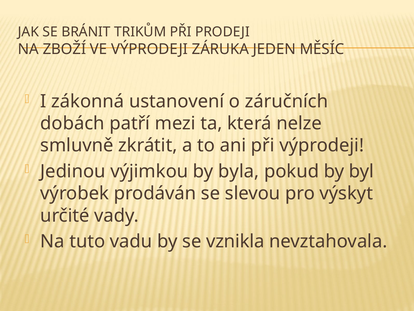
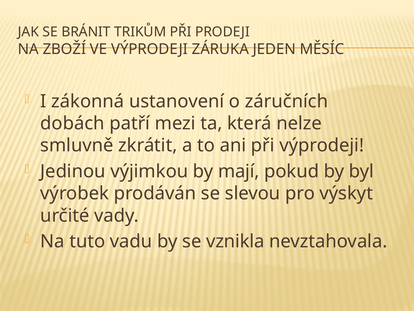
byla: byla -> mají (239, 171)
